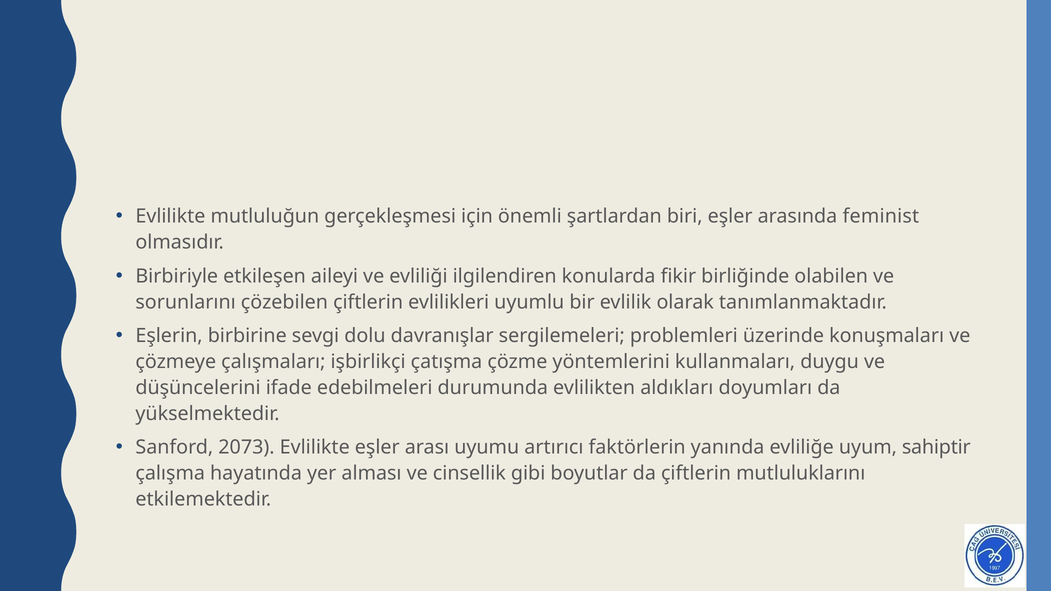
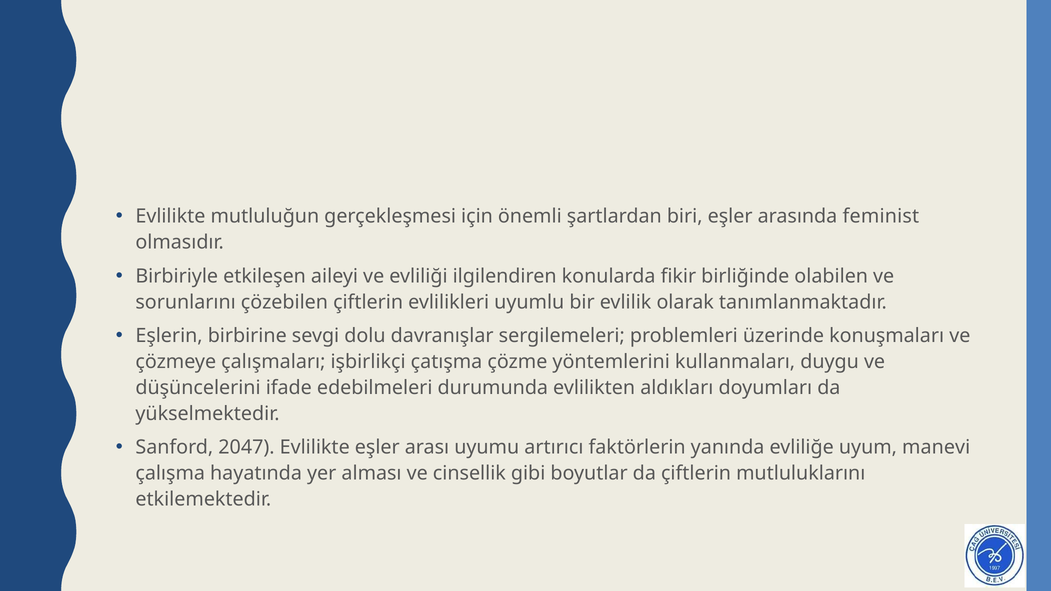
2073: 2073 -> 2047 (246, 448)
sahiptir: sahiptir -> manevi (936, 448)
